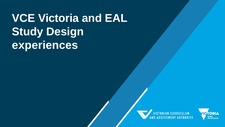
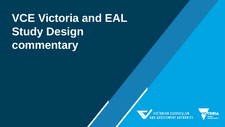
experiences: experiences -> commentary (45, 45)
